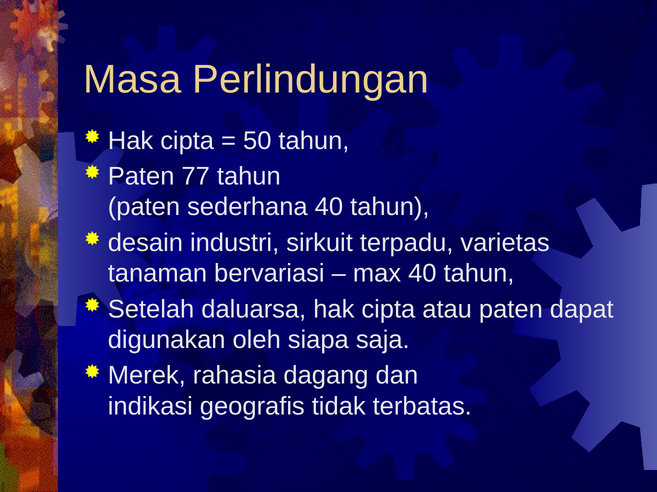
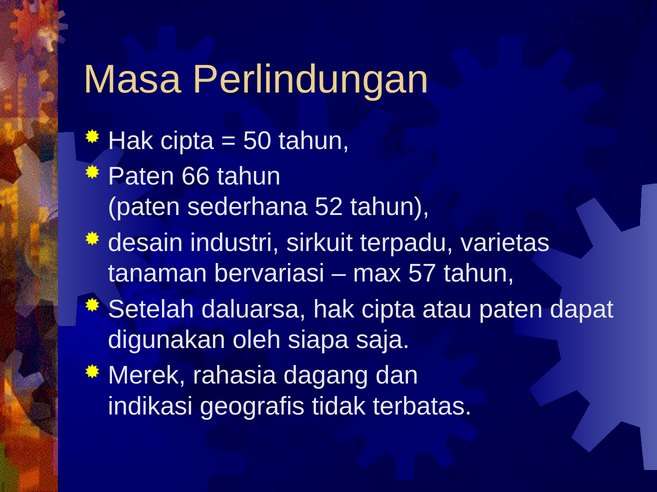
77: 77 -> 66 (196, 177)
sederhana 40: 40 -> 52 (329, 207)
max 40: 40 -> 57 (422, 274)
